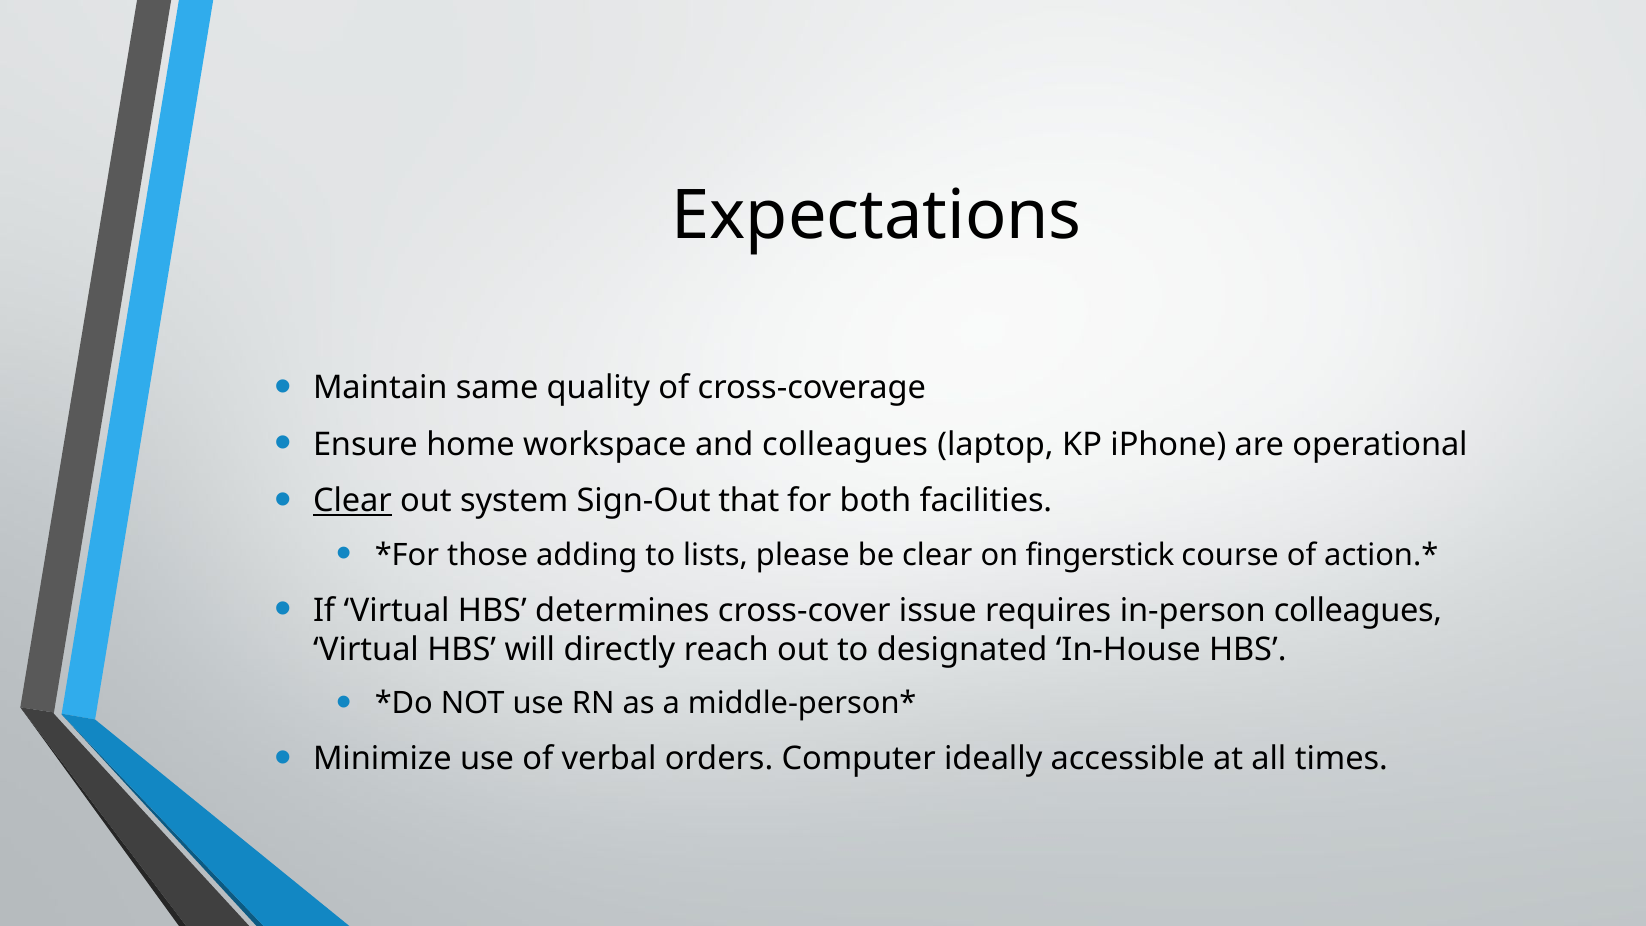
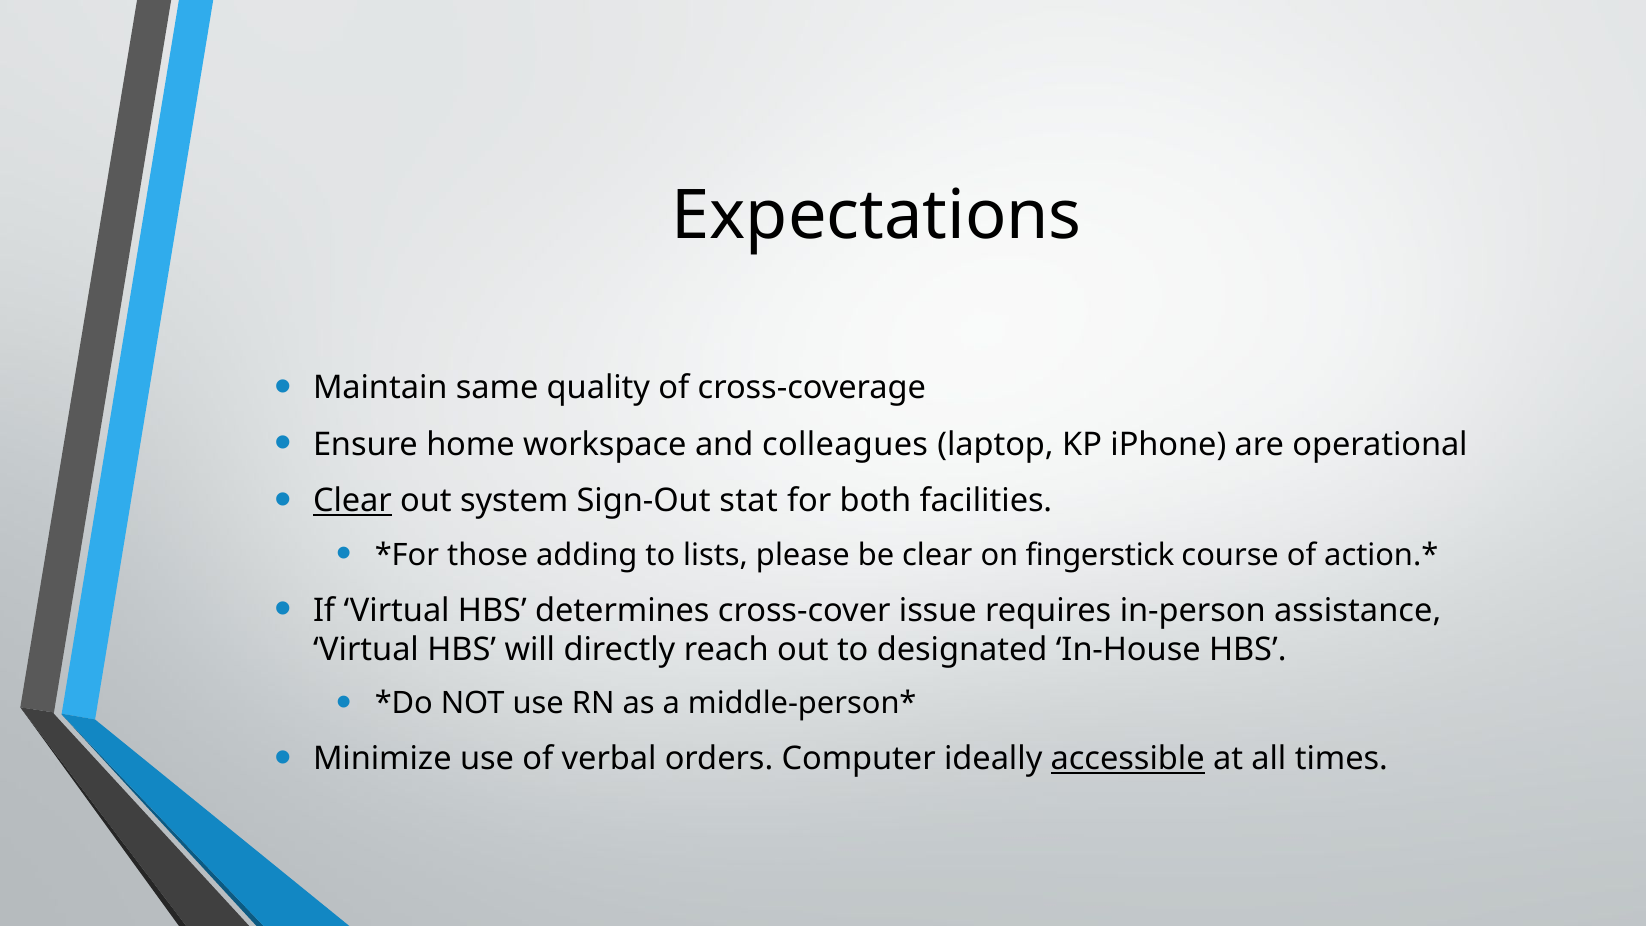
that: that -> stat (749, 500)
in-person colleagues: colleagues -> assistance (1358, 610)
accessible underline: none -> present (1128, 759)
